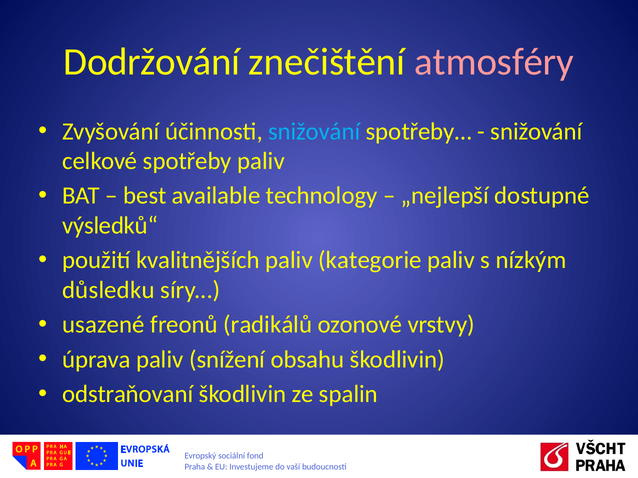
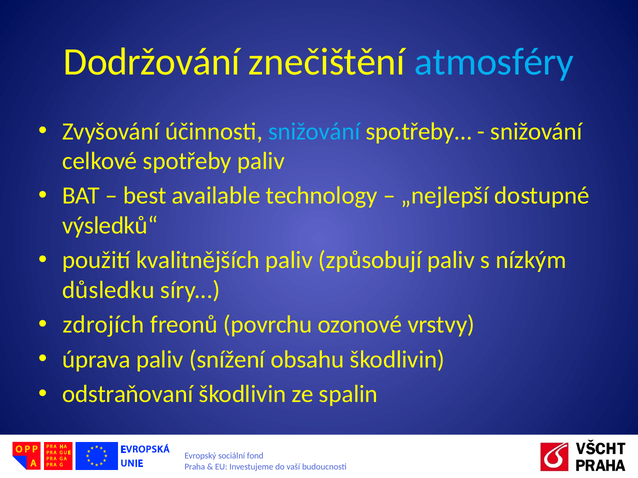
atmosféry colour: pink -> light blue (494, 62)
kategorie: kategorie -> způsobují (370, 261)
usazené: usazené -> zdrojích (103, 325)
radikálů: radikálů -> povrchu (268, 325)
